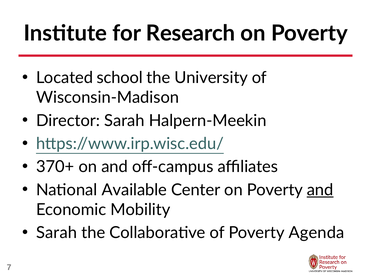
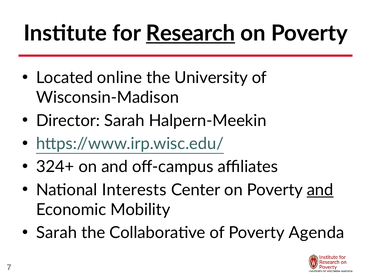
Research underline: none -> present (191, 33)
school: school -> online (120, 78)
370+: 370+ -> 324+ (55, 167)
Available: Available -> Interests (134, 190)
